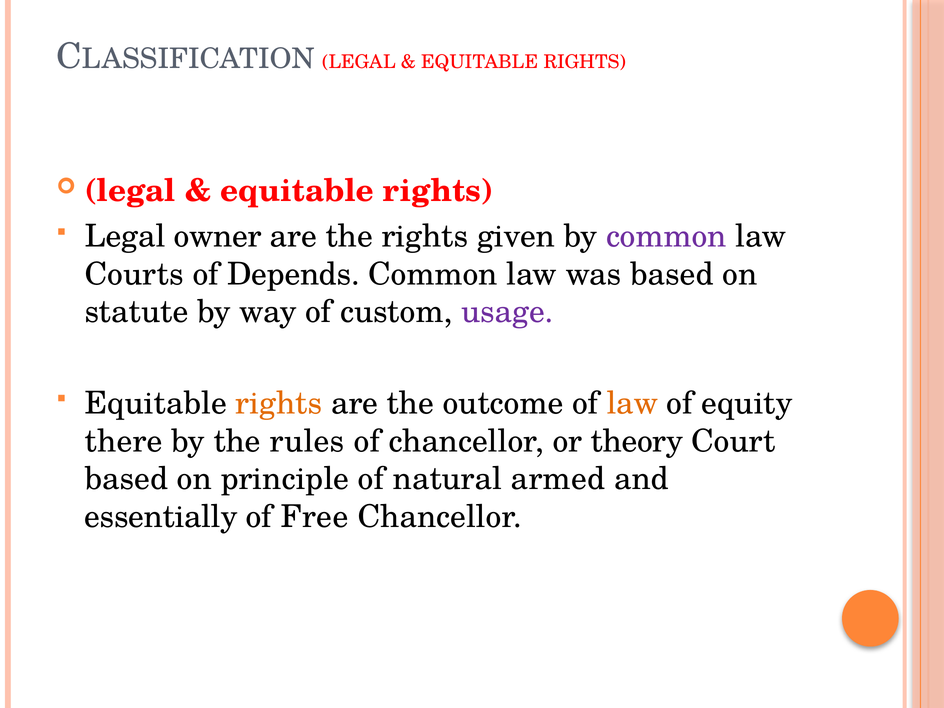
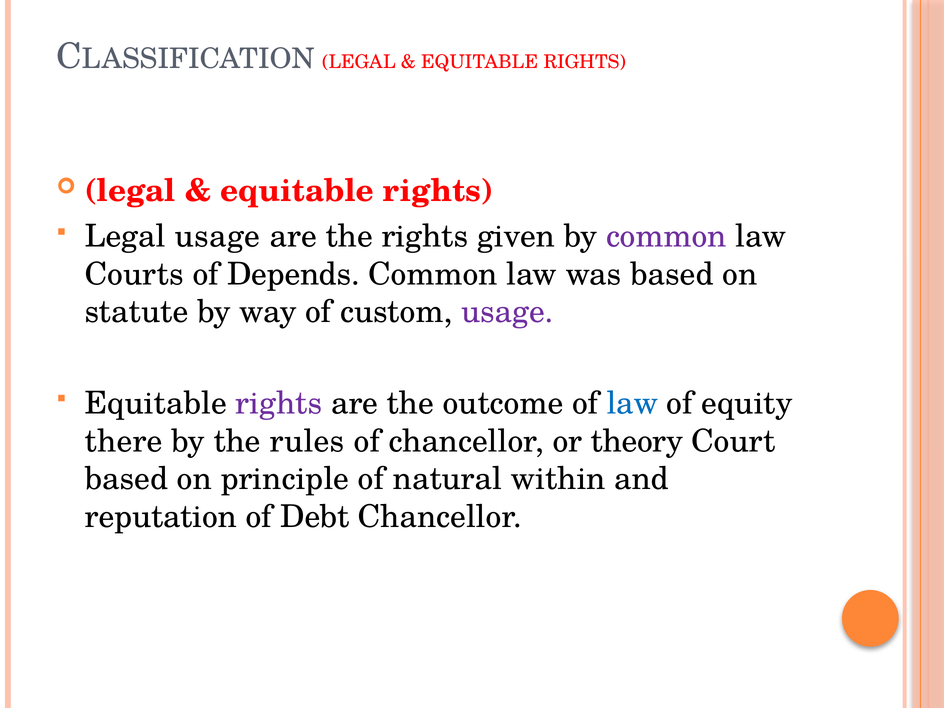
Legal owner: owner -> usage (218, 237)
rights colour: orange -> purple (279, 403)
law colour: orange -> blue (633, 403)
armed: armed -> within (558, 479)
essentially: essentially -> reputation (161, 517)
Free: Free -> Debt (315, 517)
